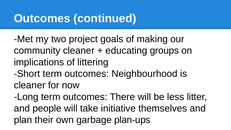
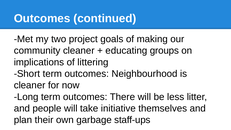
plan-ups: plan-ups -> staff-ups (132, 120)
